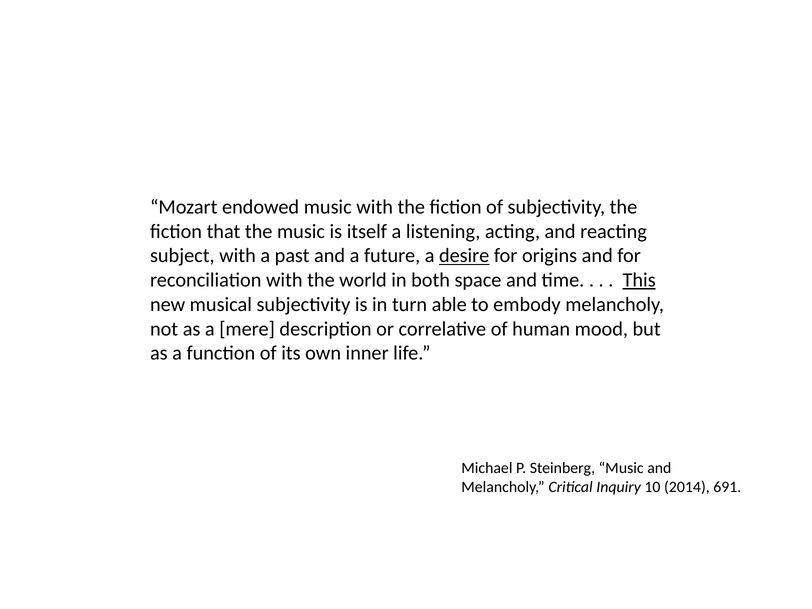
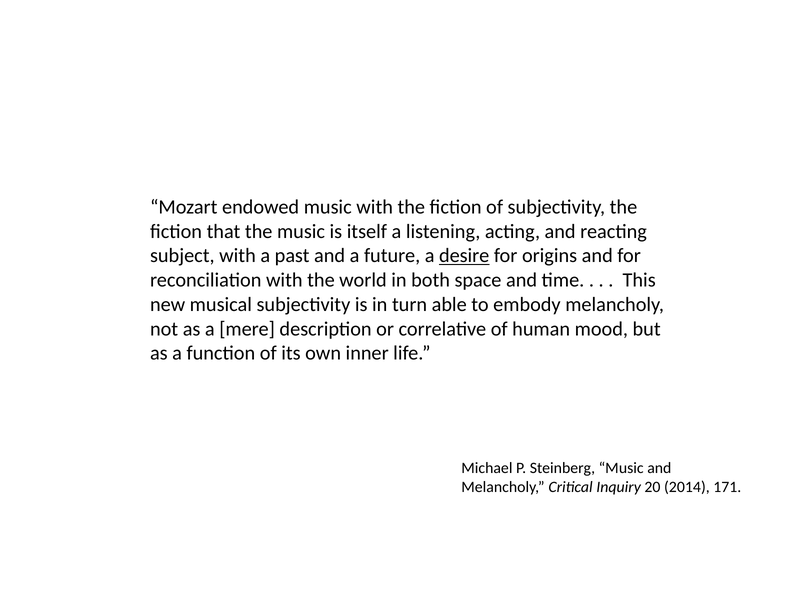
This underline: present -> none (639, 280)
10: 10 -> 20 (652, 487)
691: 691 -> 171 (727, 487)
